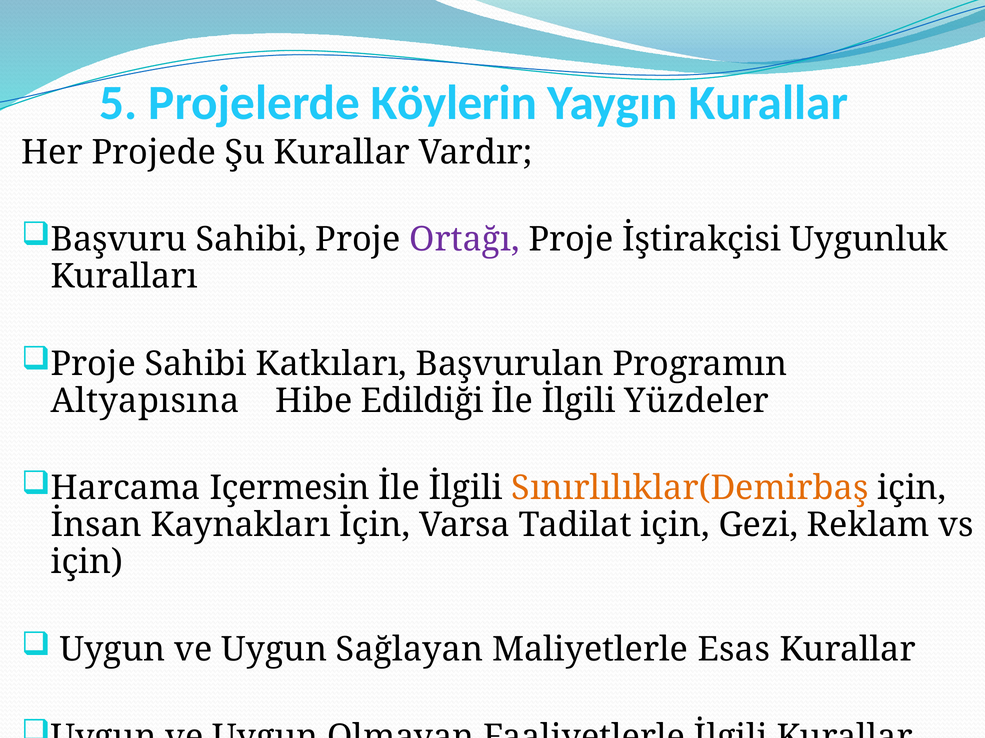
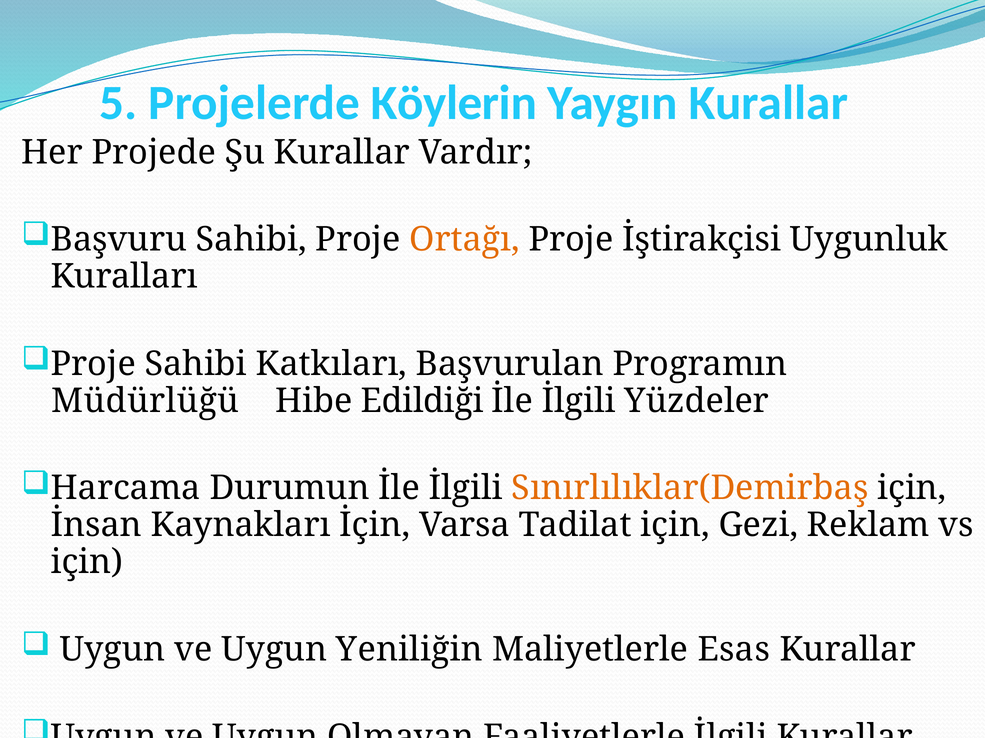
Ortağı colour: purple -> orange (464, 240)
Altyapısına: Altyapısına -> Müdürlüğü (145, 401)
Içermesin: Içermesin -> Durumun (290, 489)
Sağlayan: Sağlayan -> Yeniliğin (410, 650)
